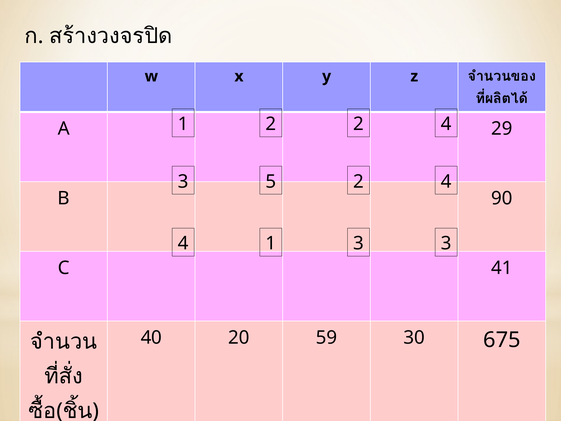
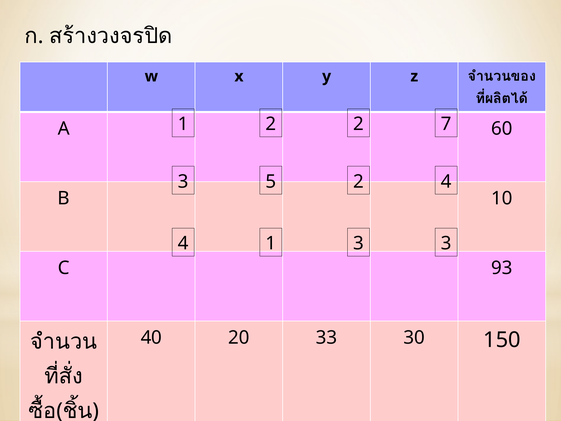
4: 4 -> 7 (446, 124)
29: 29 -> 60 (502, 129)
90: 90 -> 10 (502, 198)
41: 41 -> 93 (502, 268)
59: 59 -> 33 (327, 337)
675: 675 -> 150 (502, 340)
